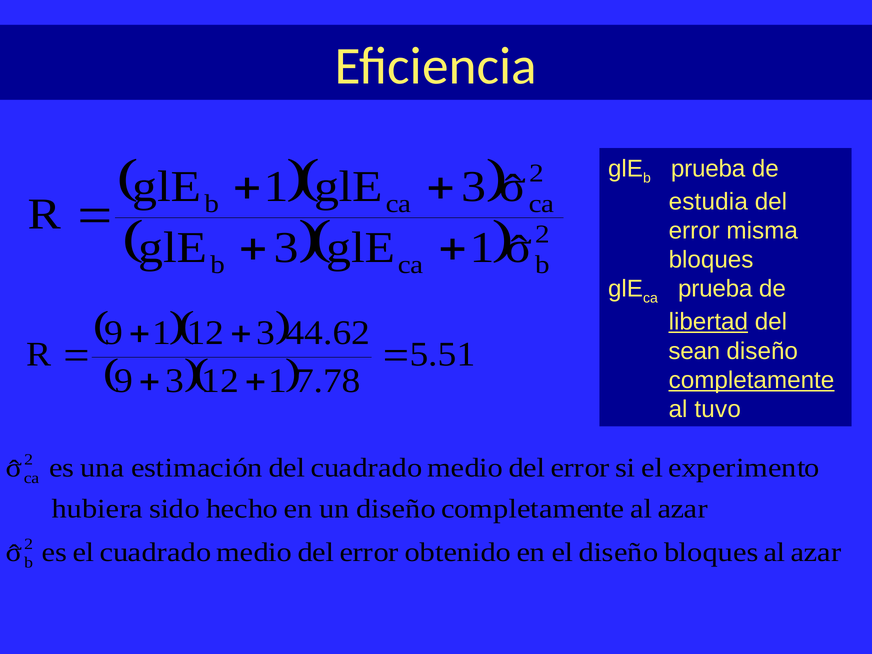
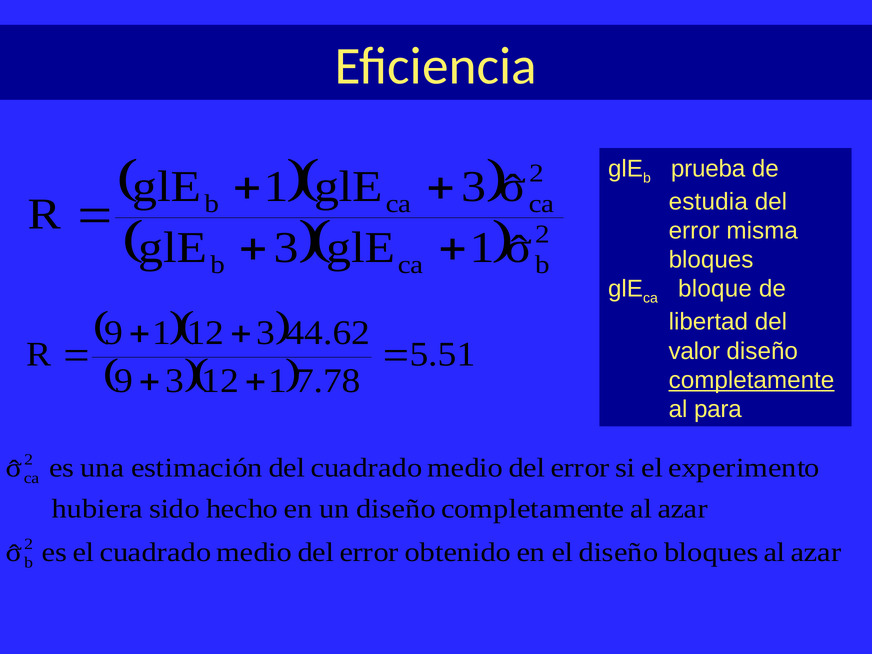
prueba: prueba -> bloque (715, 289)
libertad underline: present -> none (708, 322)
sean: sean -> valor (694, 351)
tuvo: tuvo -> para (718, 409)
